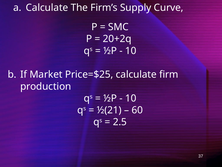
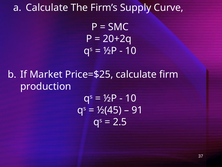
½(21: ½(21 -> ½(45 (109, 110)
60: 60 -> 91 (137, 110)
